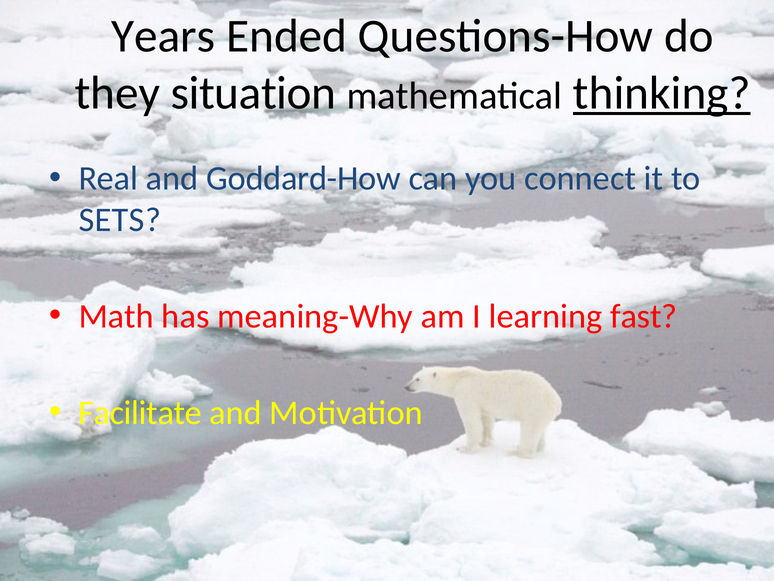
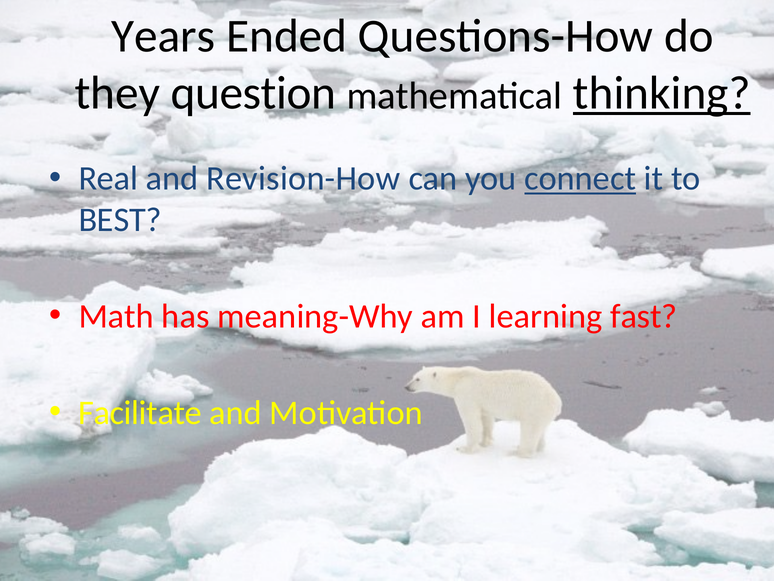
situation: situation -> question (253, 93)
Goddard-How: Goddard-How -> Revision-How (303, 178)
connect underline: none -> present (580, 178)
SETS: SETS -> BEST (120, 220)
